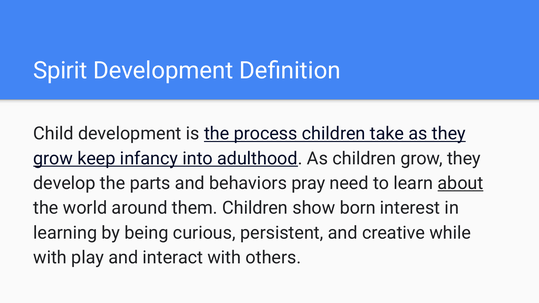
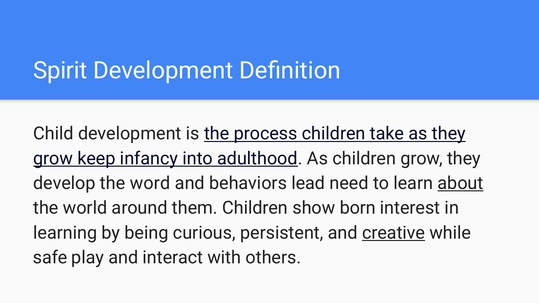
parts: parts -> word (150, 183)
pray: pray -> lead (308, 183)
creative underline: none -> present (394, 233)
with: with -> safe (50, 258)
